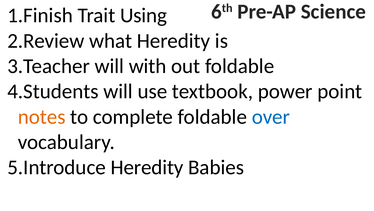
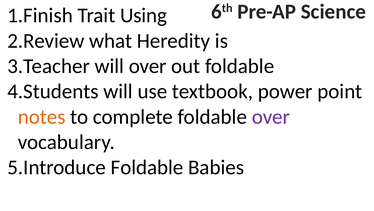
will with: with -> over (148, 66)
over colour: blue -> purple (271, 116)
Heredity: Heredity -> Foldable (147, 167)
